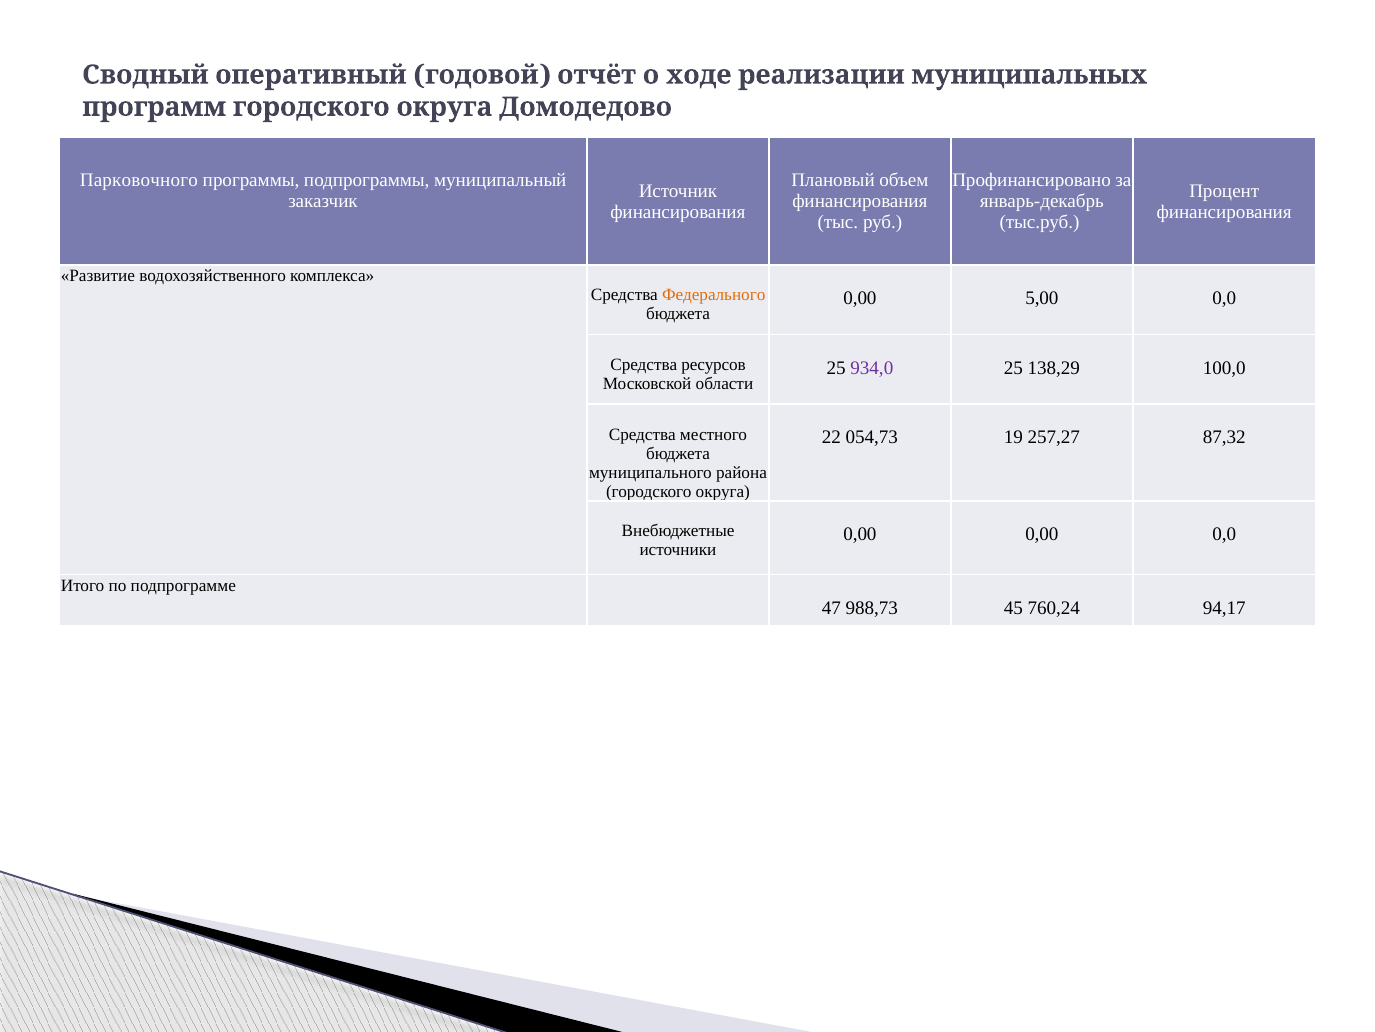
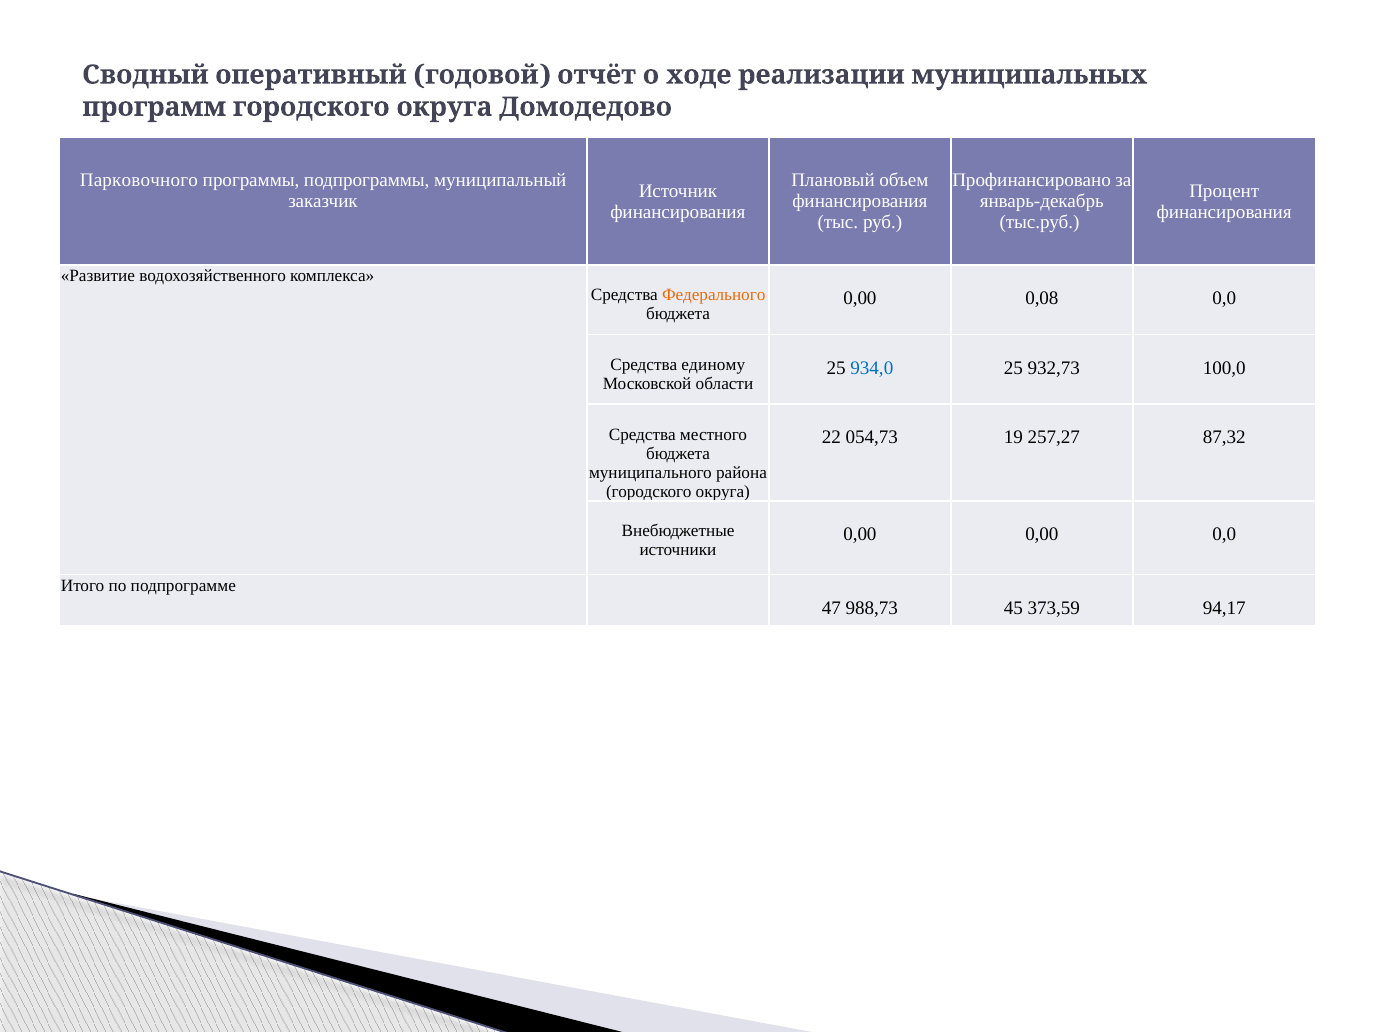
5,00: 5,00 -> 0,08 (1042, 298)
ресурсов: ресурсов -> единому (713, 364)
934,0 colour: purple -> blue (872, 367)
138,29: 138,29 -> 932,73 (1054, 367)
760,24: 760,24 -> 373,59 (1054, 607)
